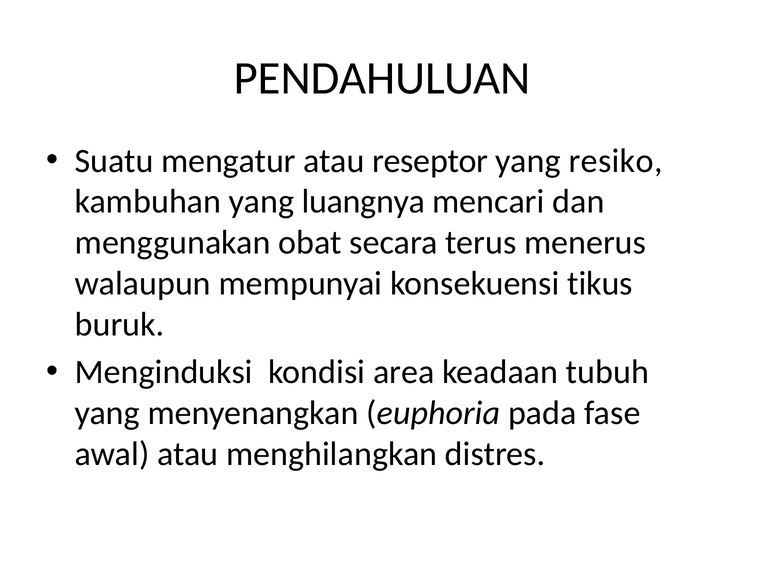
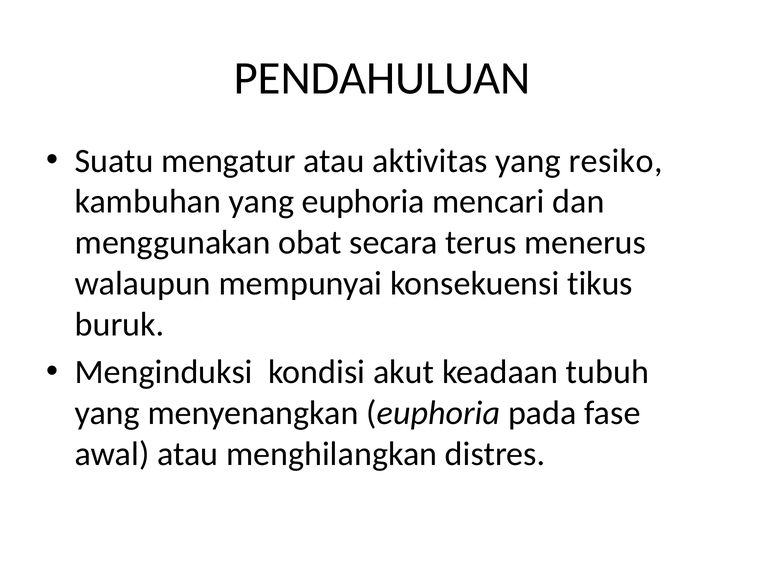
reseptor: reseptor -> aktivitas (430, 161)
yang luangnya: luangnya -> euphoria (363, 202)
area: area -> akut (404, 372)
